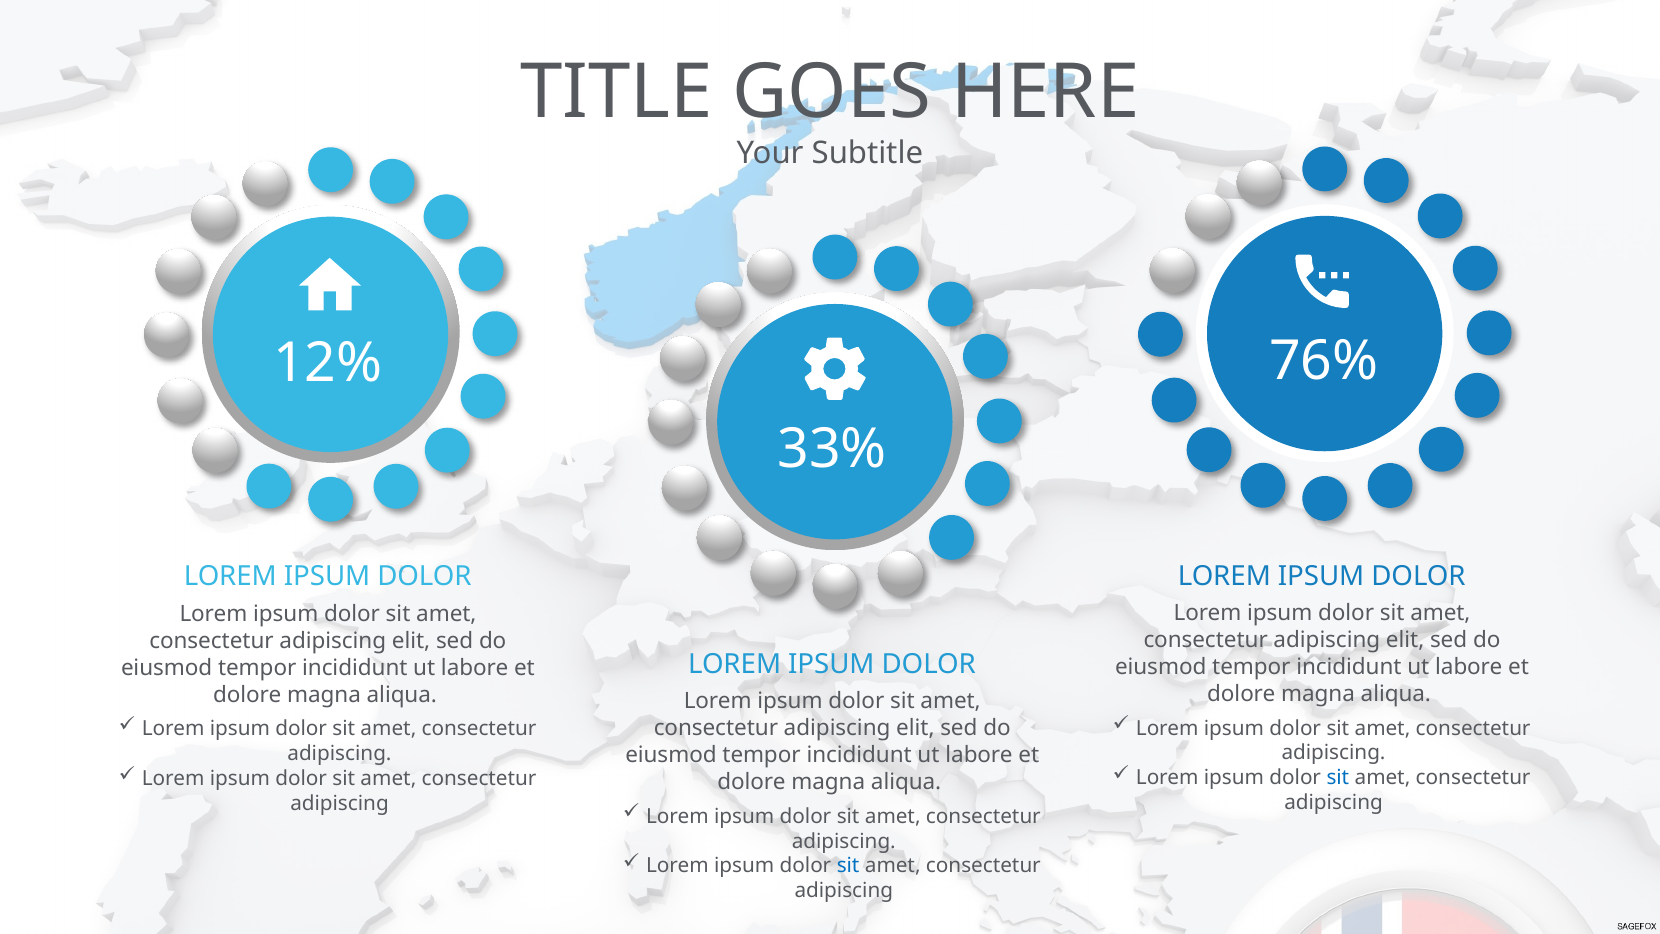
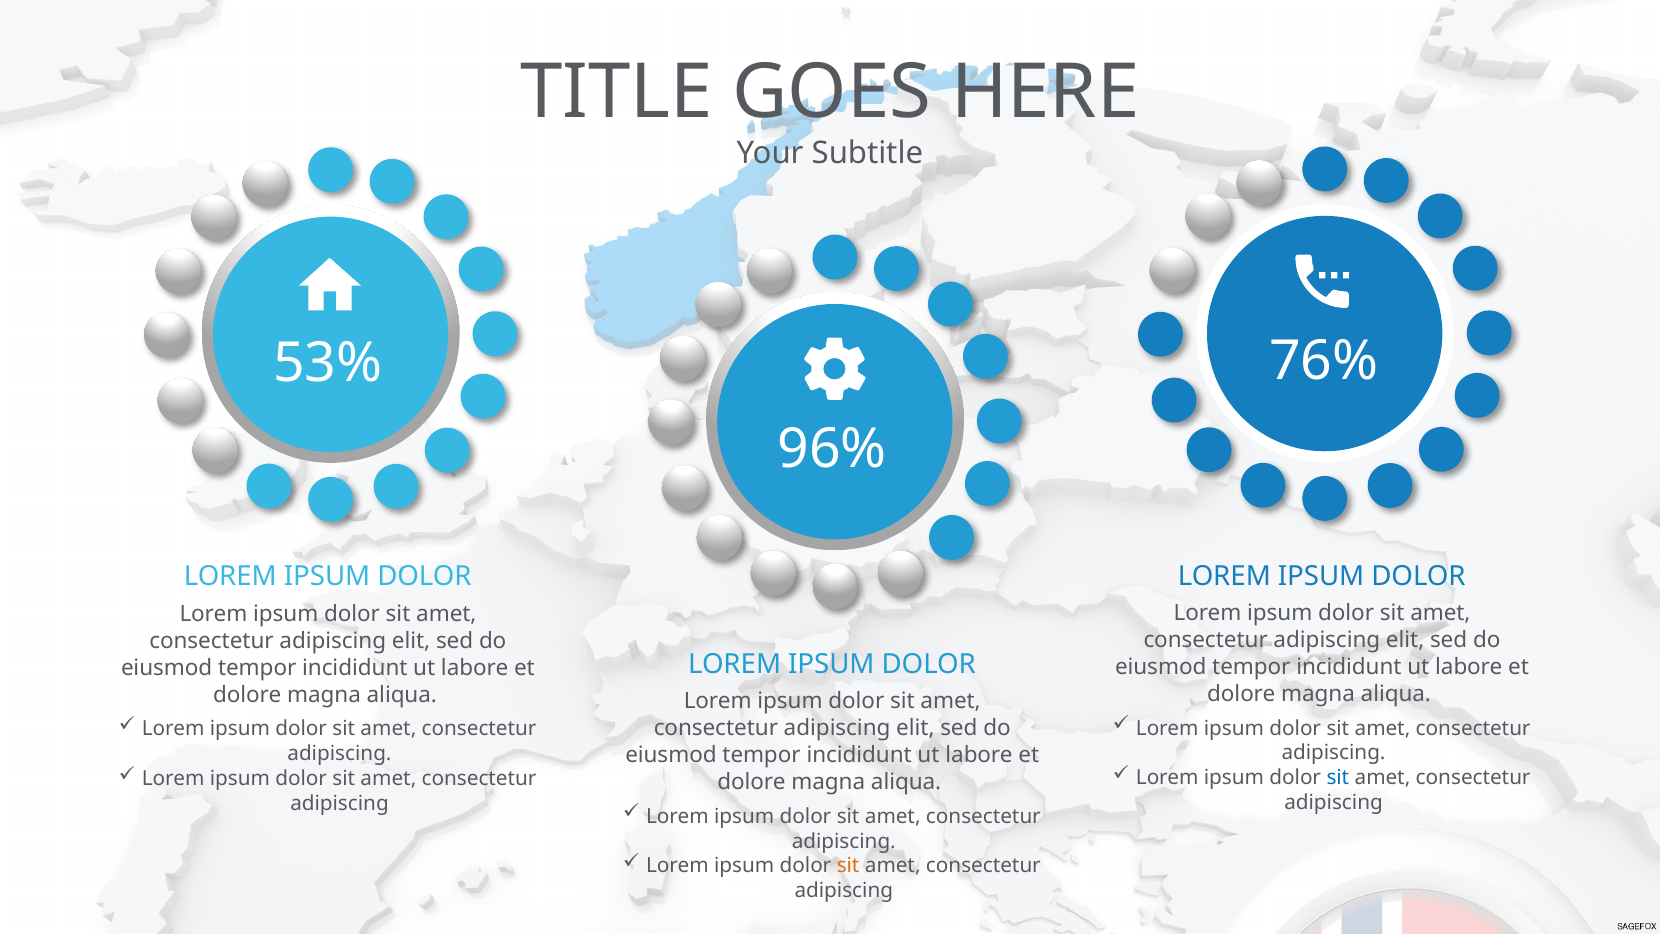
12%: 12% -> 53% (328, 363)
33%: 33% -> 96% (832, 449)
sit colour: blue -> orange (848, 866)
